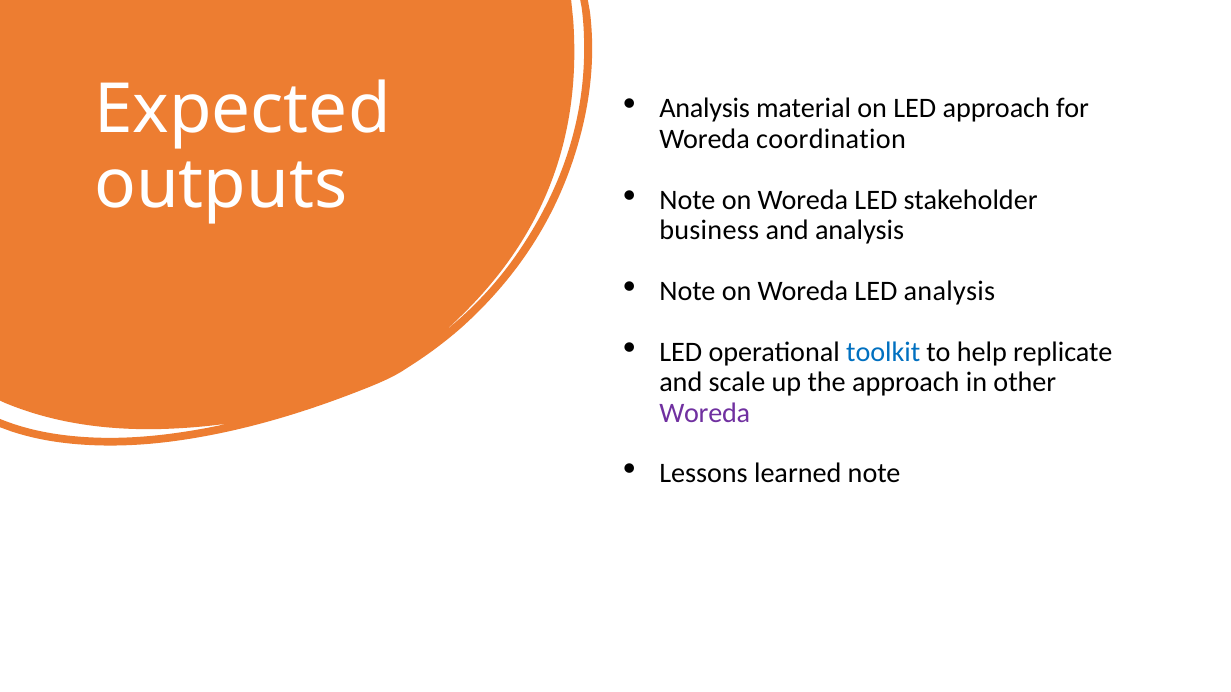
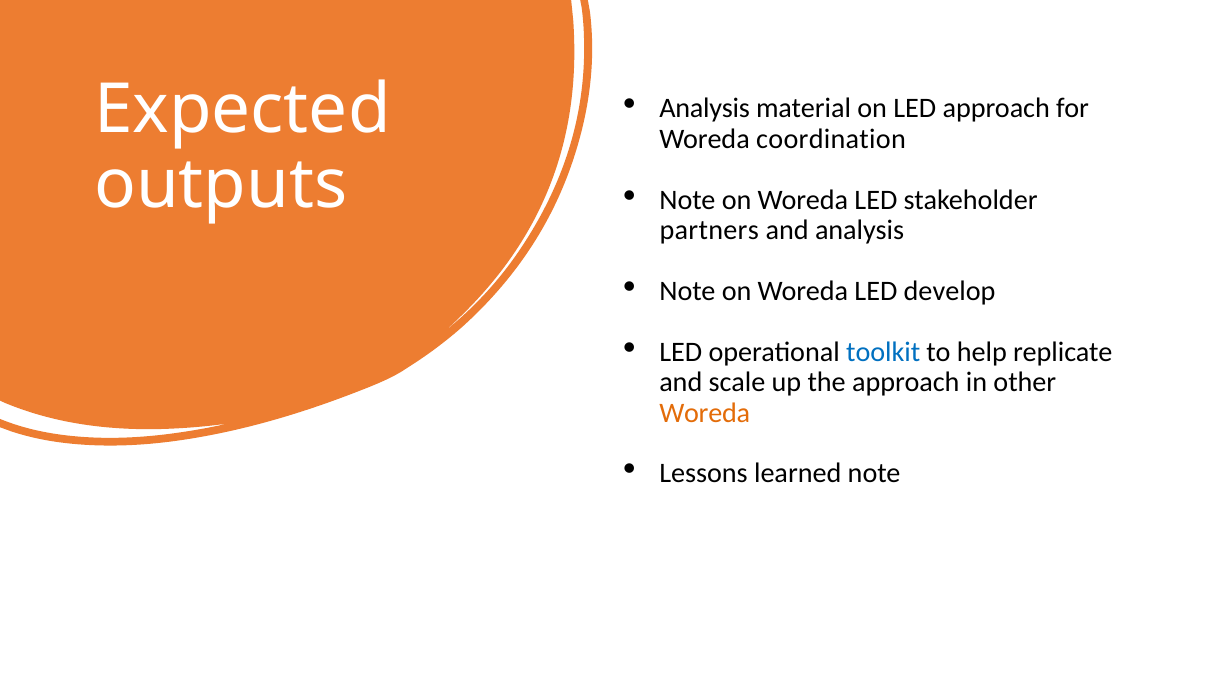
business: business -> partners (709, 230)
LED analysis: analysis -> develop (950, 291)
Woreda colour: purple -> orange (705, 413)
